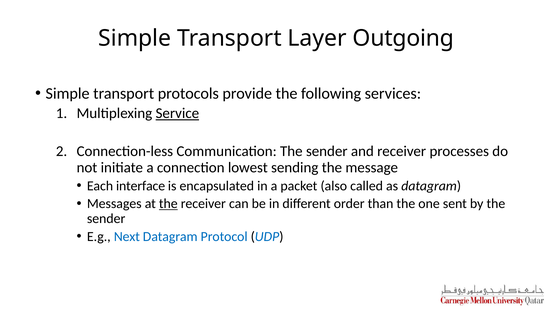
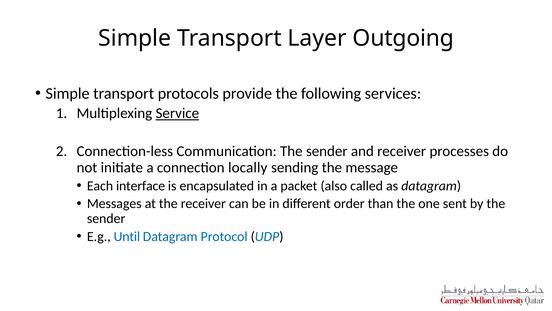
lowest: lowest -> locally (248, 167)
the underline: present -> none (168, 203)
Next: Next -> Until (127, 236)
